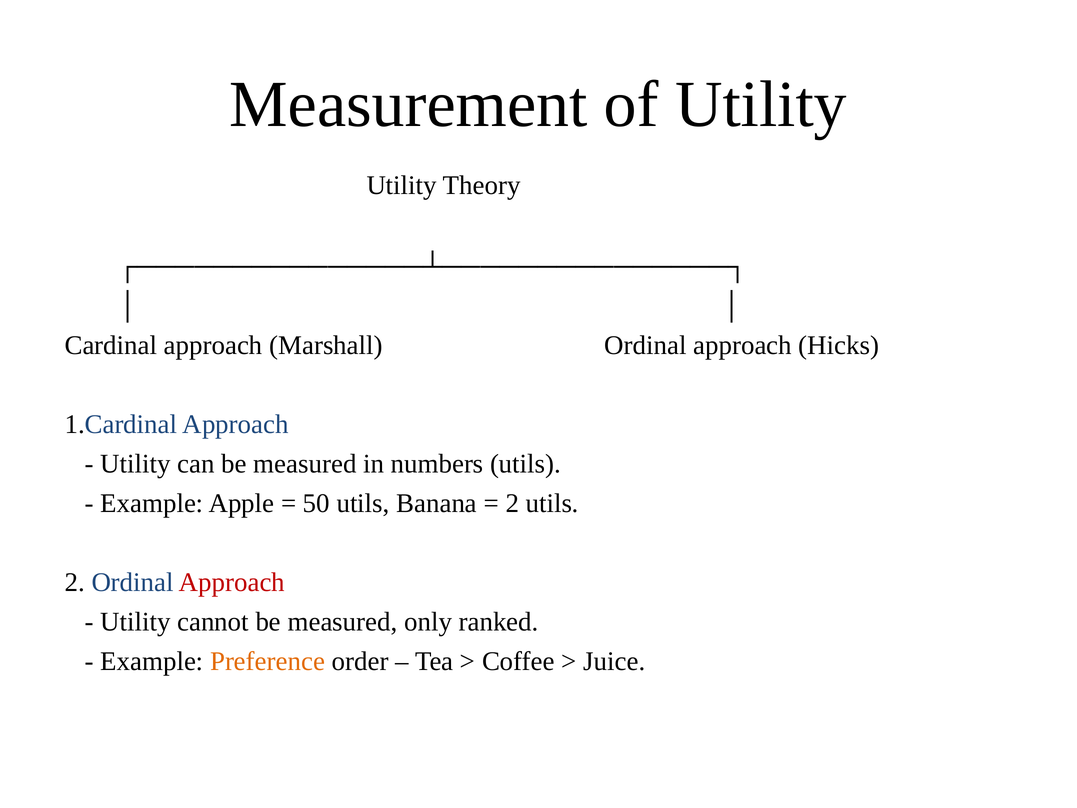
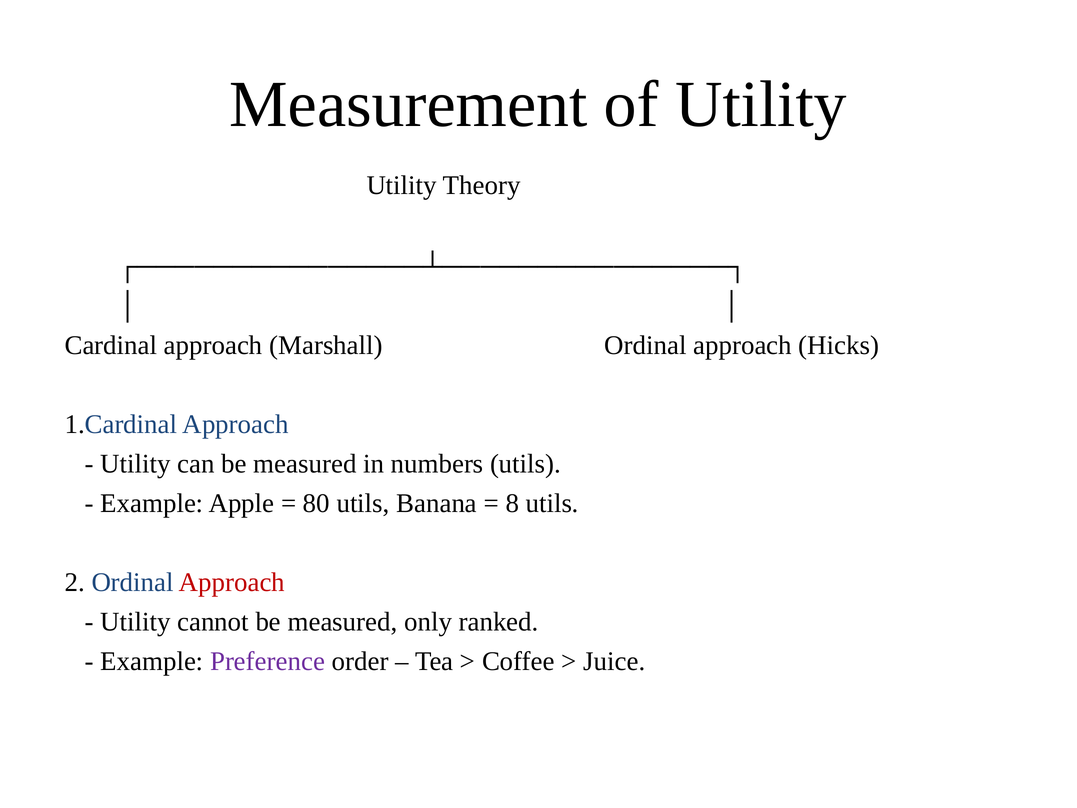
50: 50 -> 80 (316, 503)
2: 2 -> 8 (512, 503)
Preference colour: orange -> purple (268, 661)
